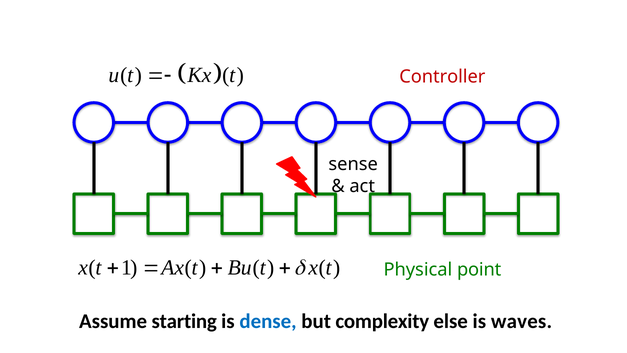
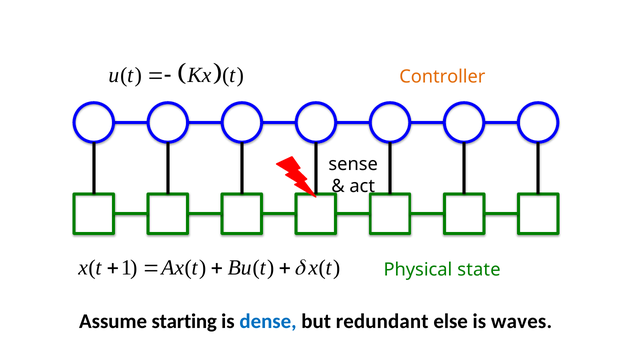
Controller colour: red -> orange (442, 77)
point: point -> state (479, 269)
complexity: complexity -> redundant (382, 321)
